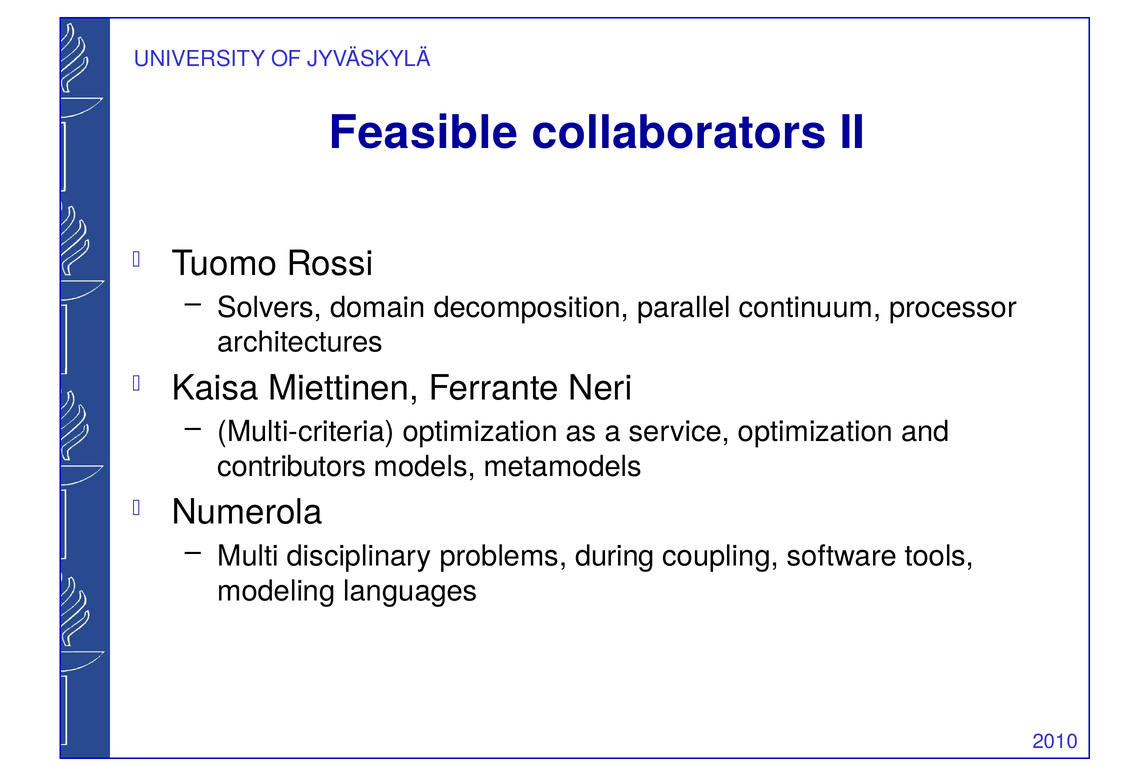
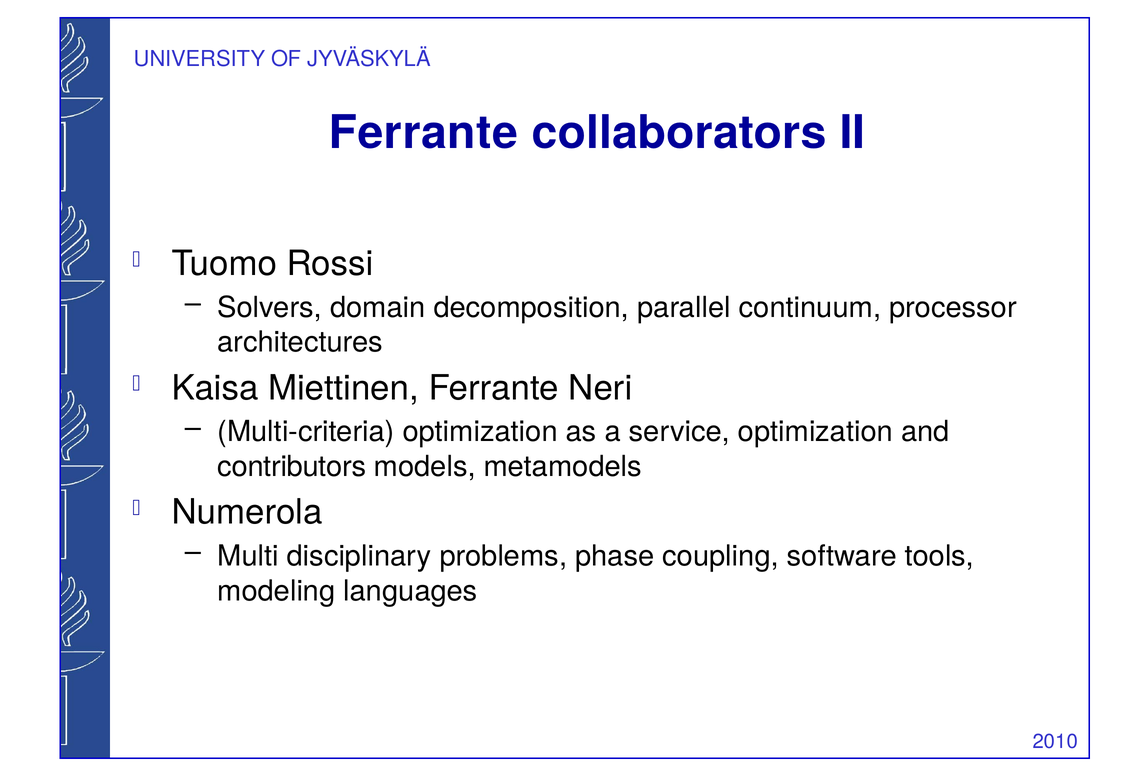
Feasible: Feasible -> Ferrante (423, 133)
during: during -> phase (615, 556)
